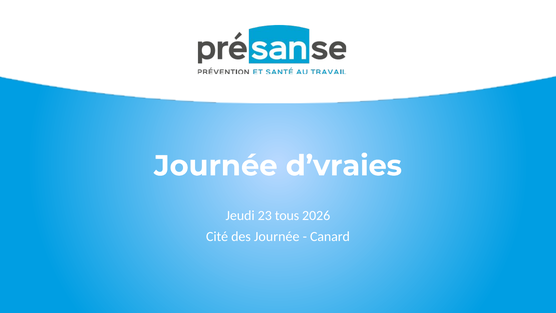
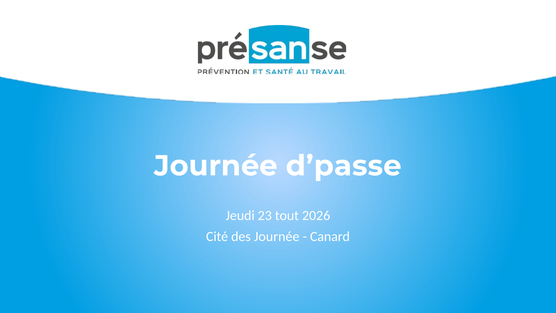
d’vraies: d’vraies -> d’passe (344, 166)
tous: tous -> tout (287, 215)
